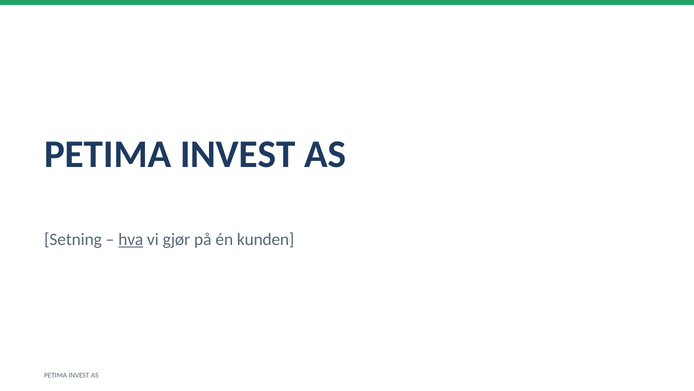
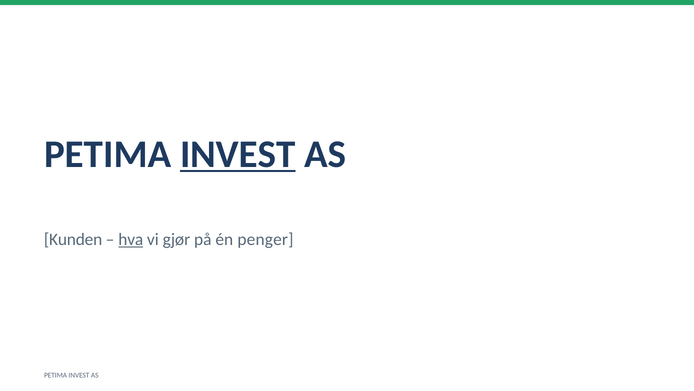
INVEST underline: none -> present (238, 154)
Setning: Setning -> Kunden (73, 239)
kunden: kunden -> penger (265, 239)
